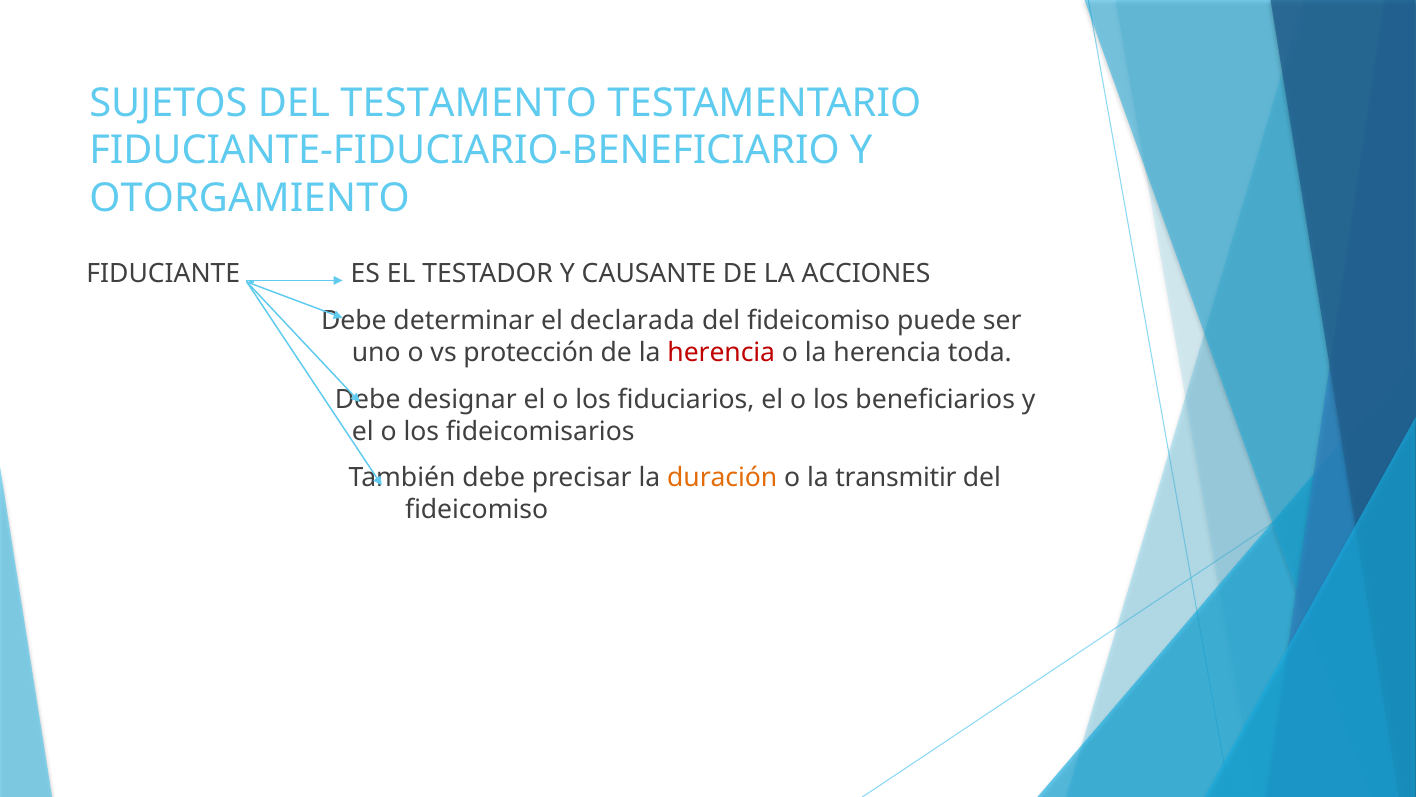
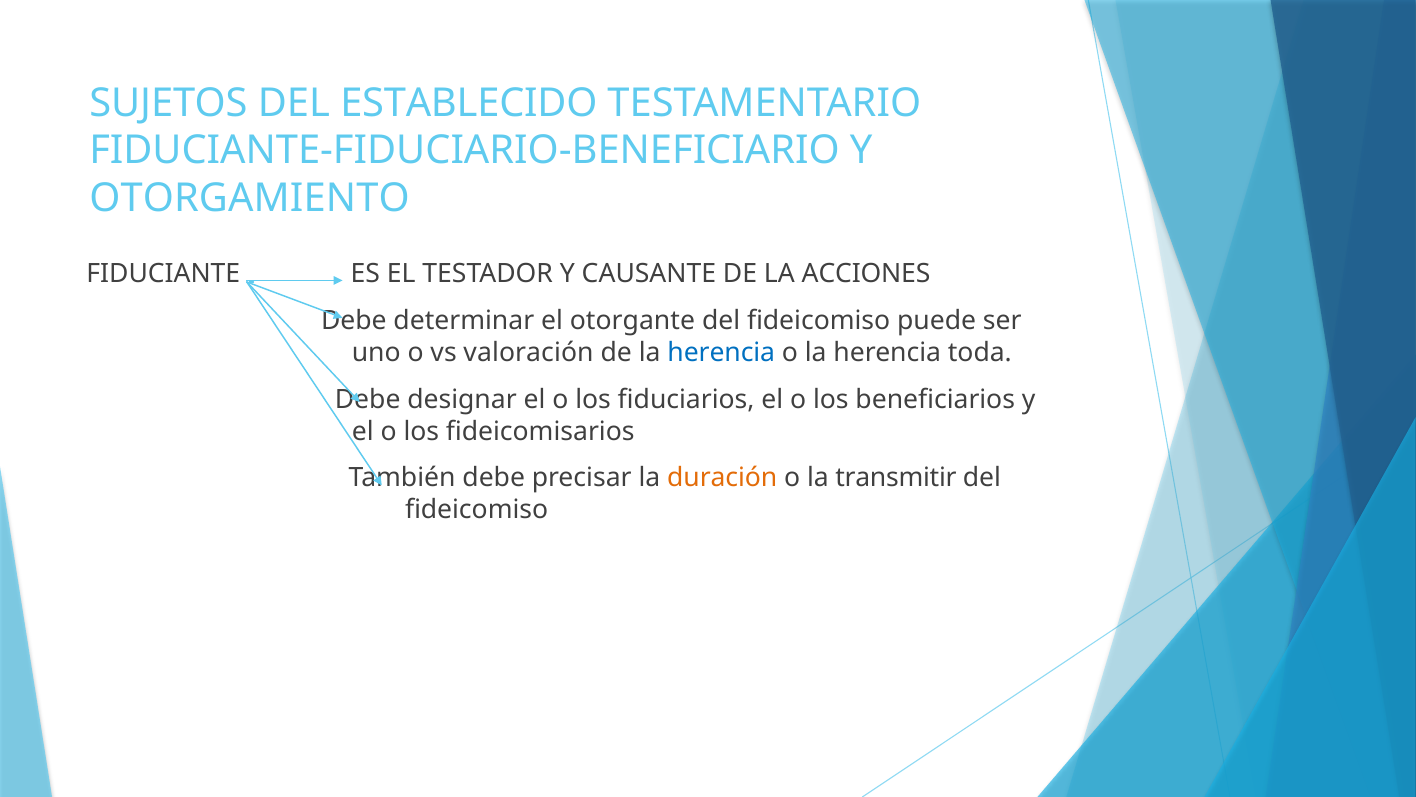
TESTAMENTO: TESTAMENTO -> ESTABLECIDO (469, 103)
declarada: declarada -> otorgante (632, 321)
protección: protección -> valoración (529, 353)
herencia colour: red -> blue (721, 353)
